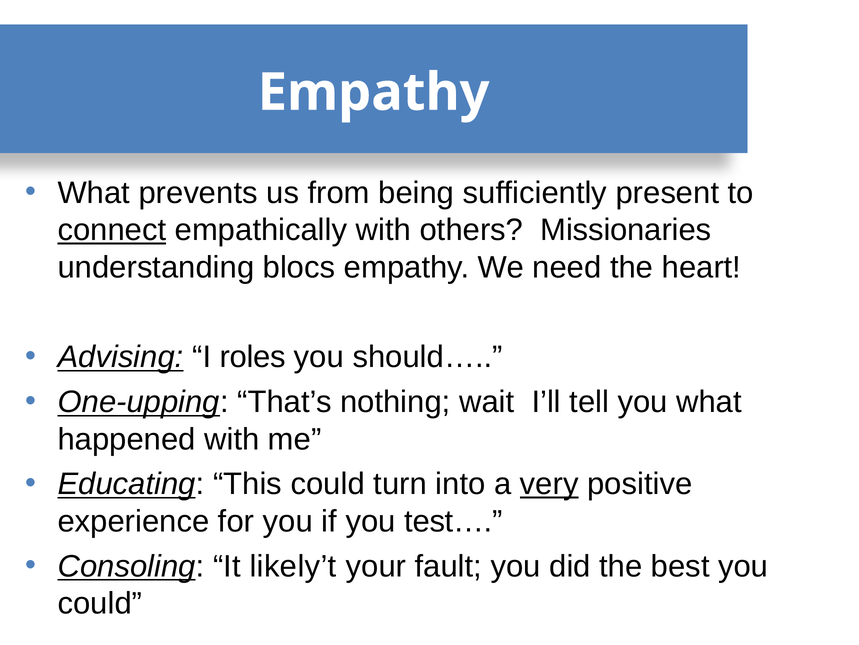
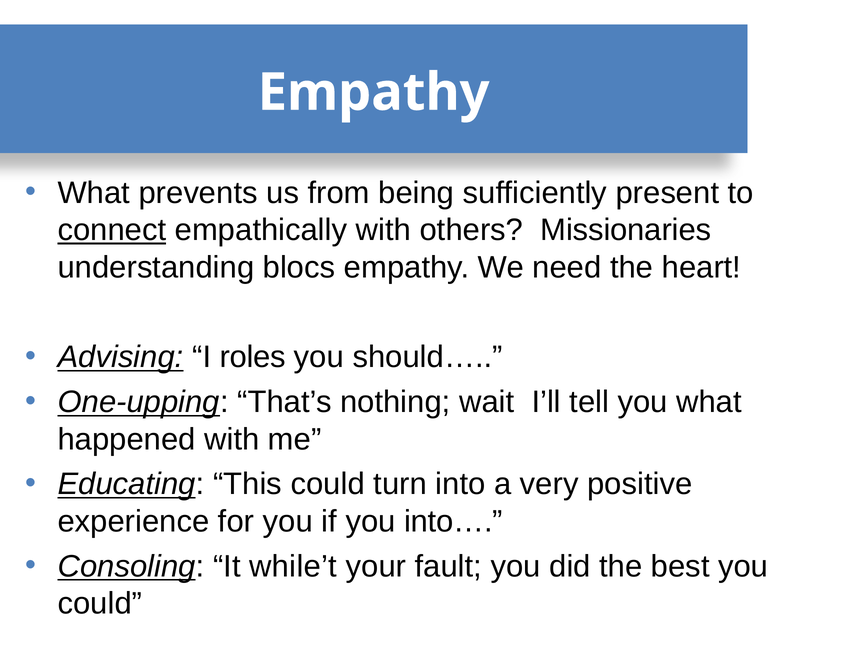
very underline: present -> none (549, 484)
test…: test… -> into… (453, 521)
likely’t: likely’t -> while’t (293, 566)
